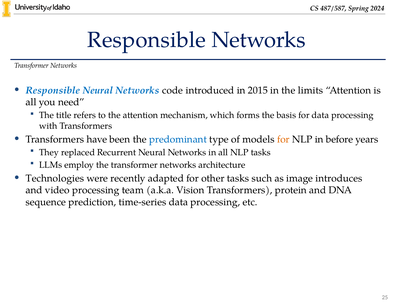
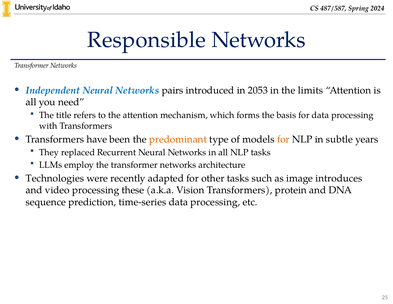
Responsible: Responsible -> Independent (53, 90)
code: code -> pairs (173, 90)
2015: 2015 -> 2053 (258, 90)
predominant colour: blue -> orange (178, 139)
before: before -> subtle (339, 139)
team: team -> these (133, 190)
